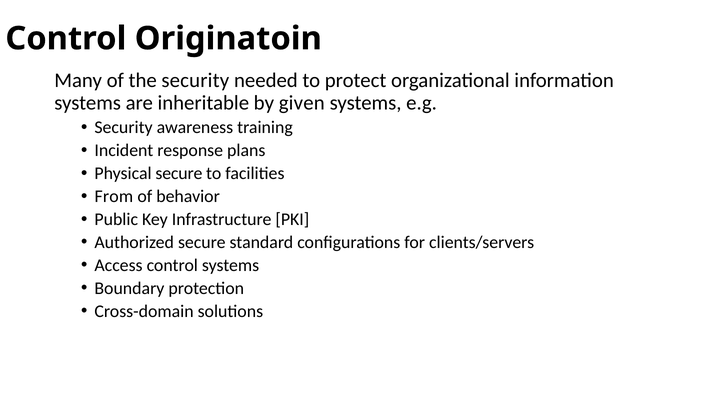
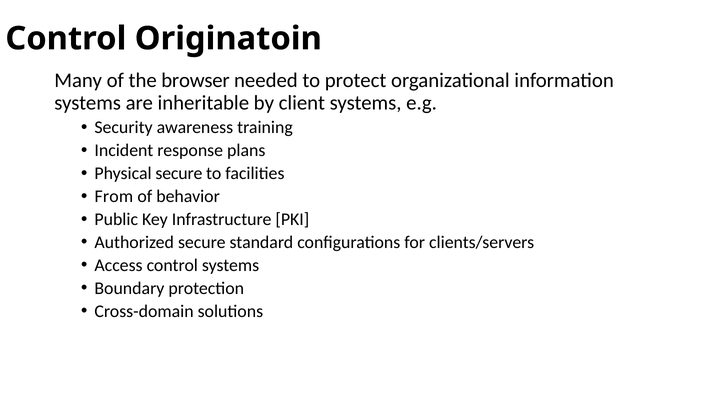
the security: security -> browser (195, 81)
given: given -> client (302, 103)
